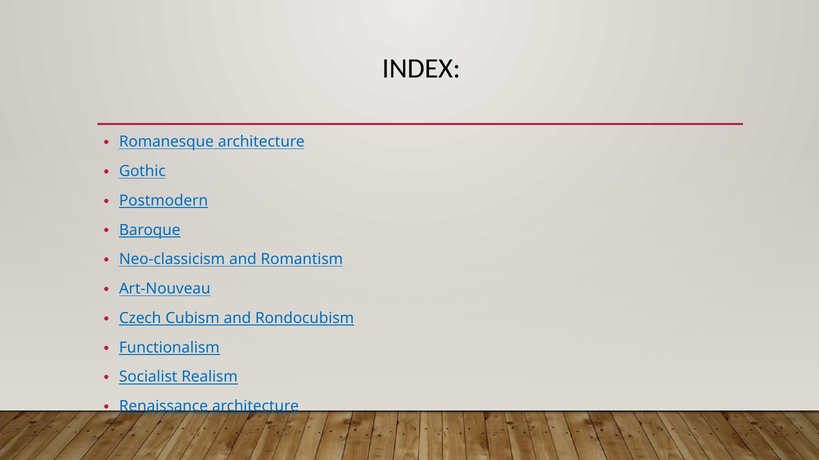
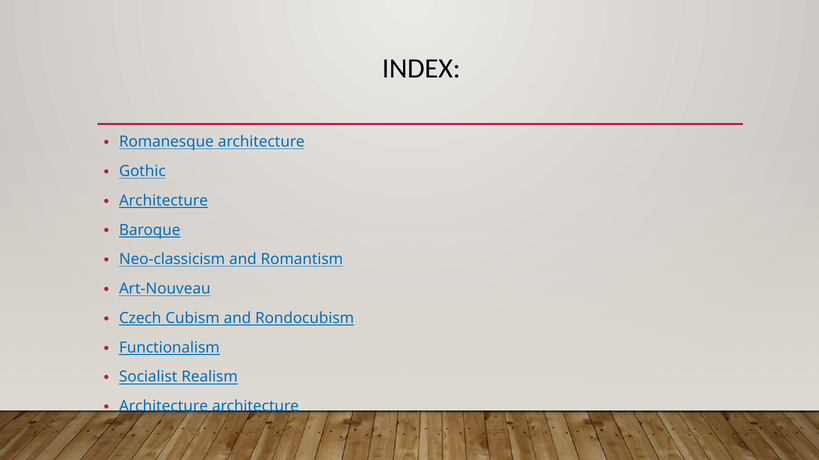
Postmodern: Postmodern -> Architecture (164, 201)
Renaissance: Renaissance -> Architecture (163, 407)
